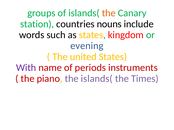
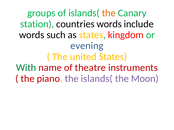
countries nouns: nouns -> words (109, 24)
With colour: purple -> green (26, 68)
periods: periods -> theatre (90, 68)
Times: Times -> Moon (145, 79)
